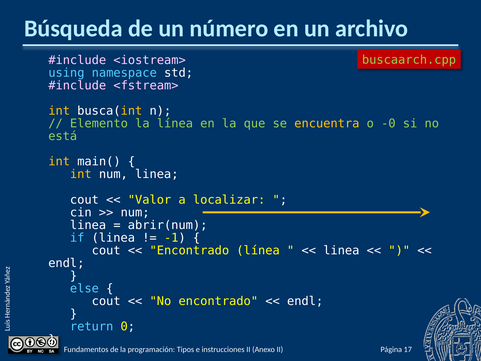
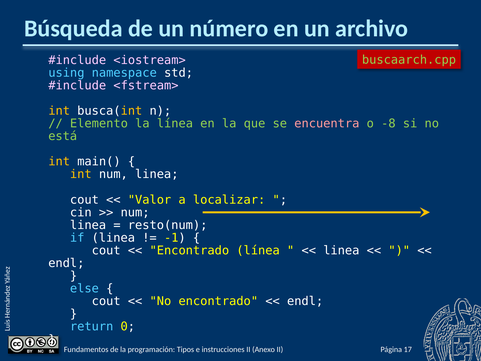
encuentra colour: yellow -> pink (327, 123)
-0: -0 -> -8 (388, 123)
abrir(num: abrir(num -> resto(num (168, 225)
